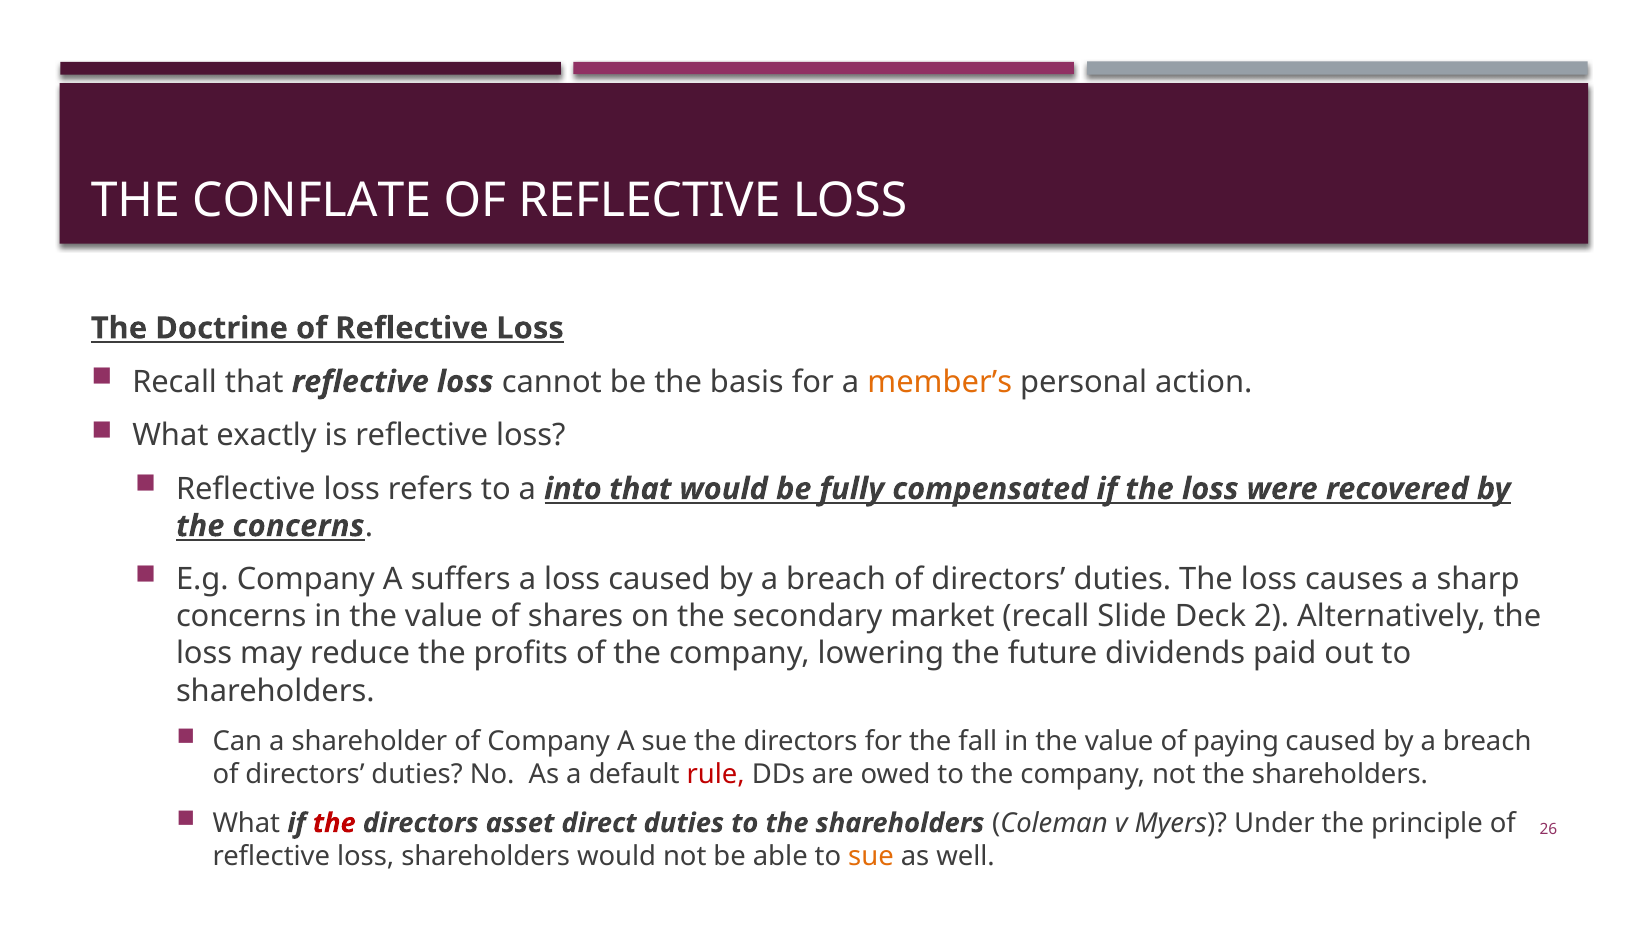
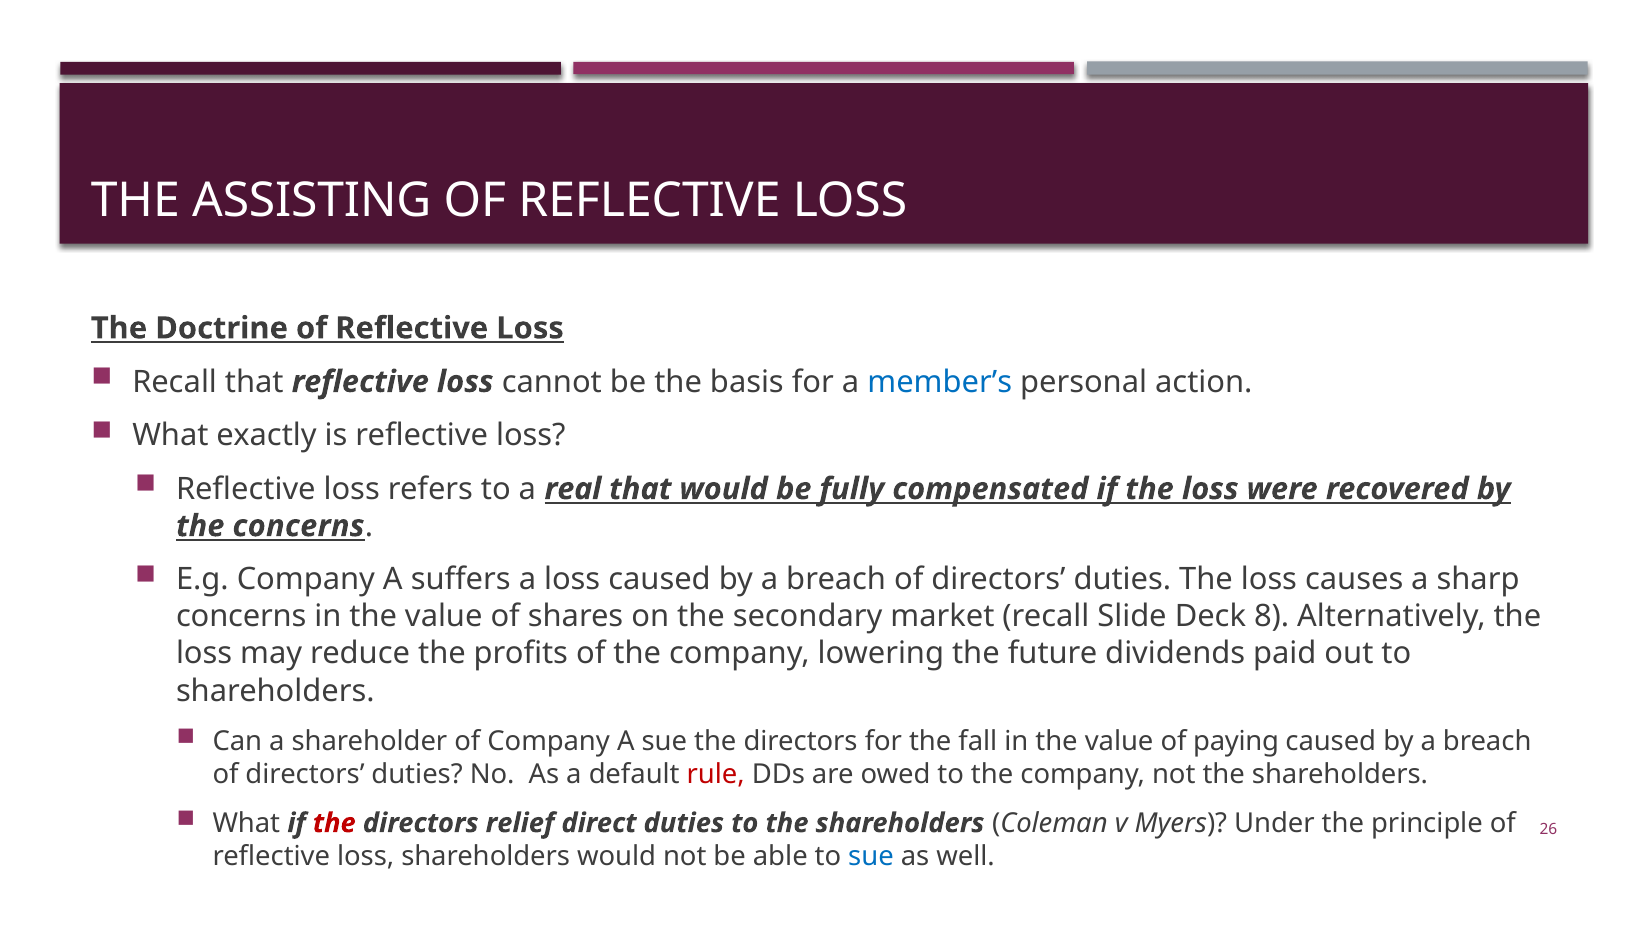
CONFLATE: CONFLATE -> ASSISTING (312, 200)
member’s colour: orange -> blue (940, 382)
into: into -> real (573, 489)
2: 2 -> 8 (1272, 617)
asset: asset -> relief (520, 823)
sue colour: orange -> blue (871, 856)
